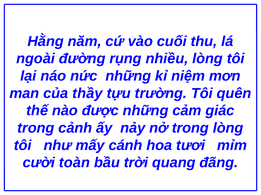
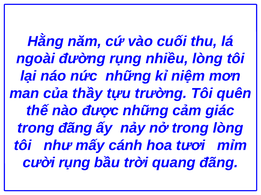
trong cảnh: cảnh -> đãng (75, 128)
cười toàn: toàn -> rụng (75, 163)
